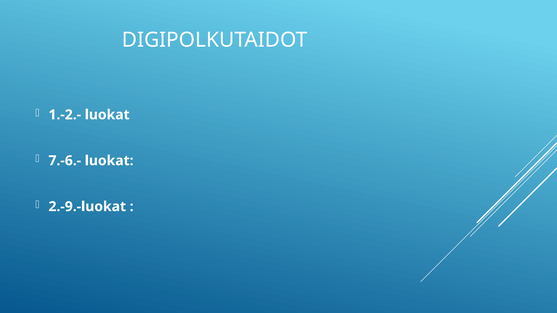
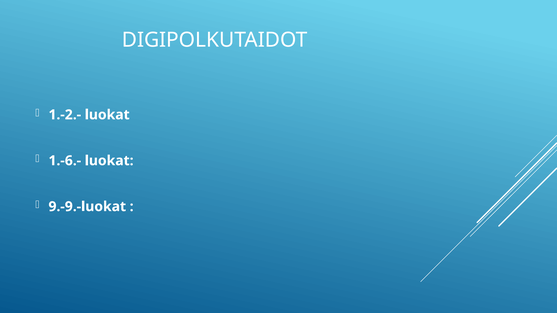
7.-6.-: 7.-6.- -> 1.-6.- (65, 161)
2.-9.-luokat: 2.-9.-luokat -> 9.-9.-luokat (87, 207)
